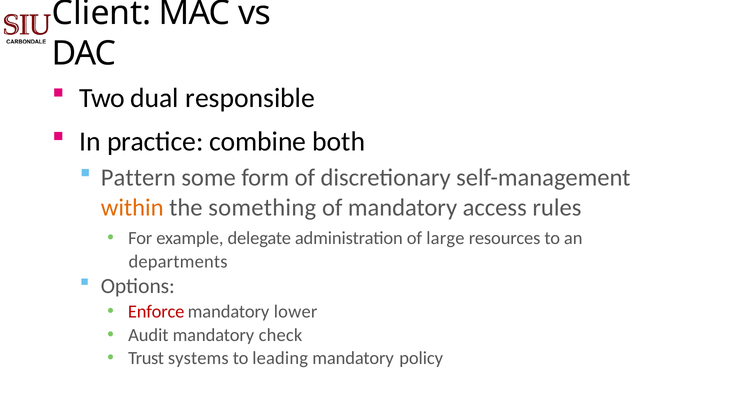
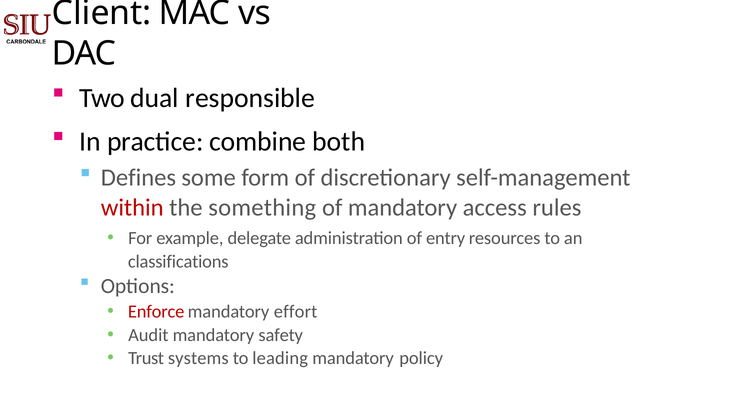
Pattern: Pattern -> Defines (138, 177)
within colour: orange -> red (132, 207)
large: large -> entry (446, 238)
departments: departments -> classifications (178, 261)
lower: lower -> effort (296, 311)
check: check -> safety (281, 335)
